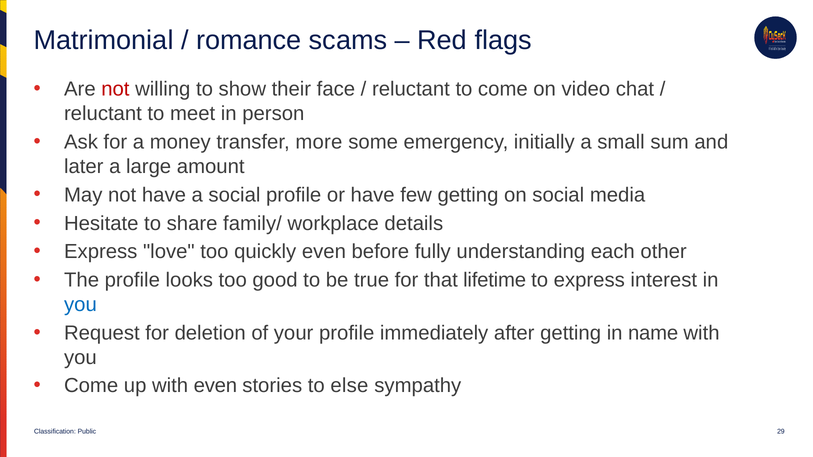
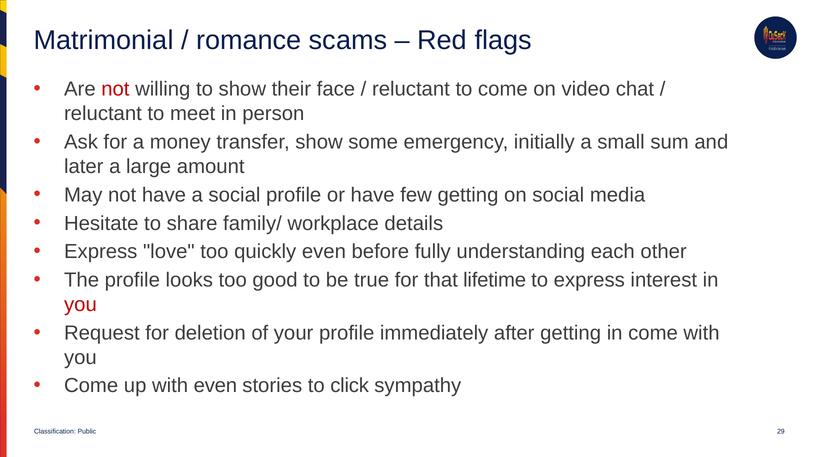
transfer more: more -> show (319, 142)
you colour: blue -> red (80, 305)
in name: name -> come (653, 333)
else: else -> click (350, 386)
